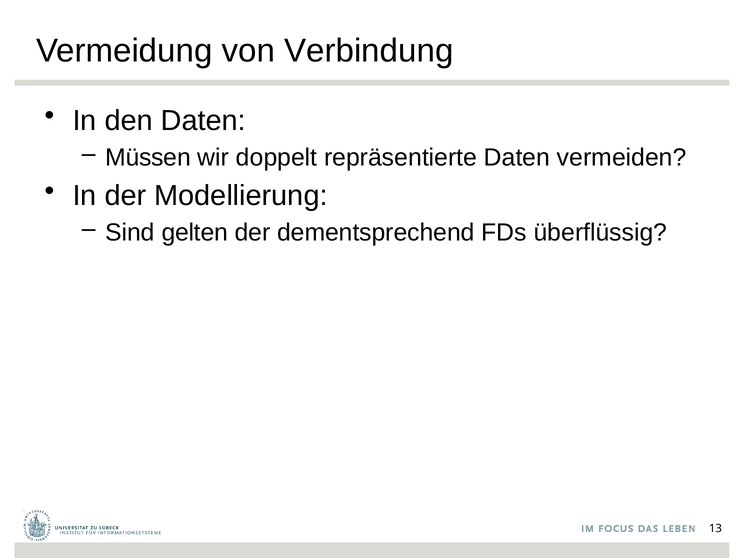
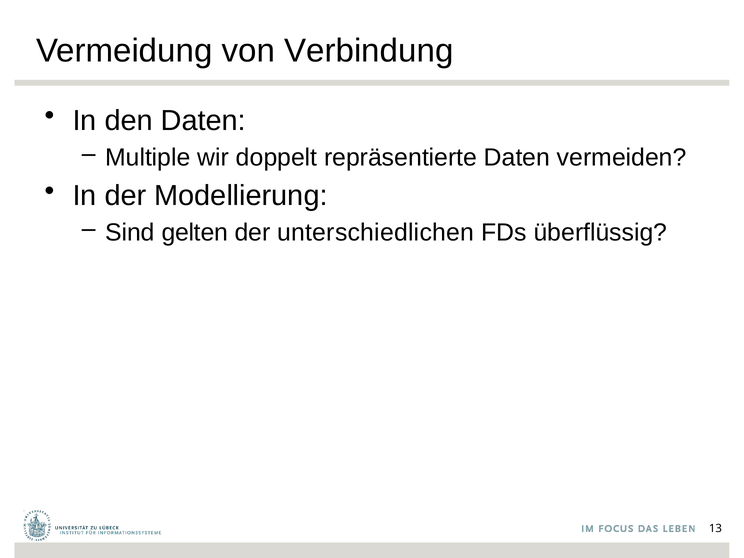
Müssen: Müssen -> Multiple (148, 157)
dementsprechend: dementsprechend -> unterschiedlichen (376, 233)
